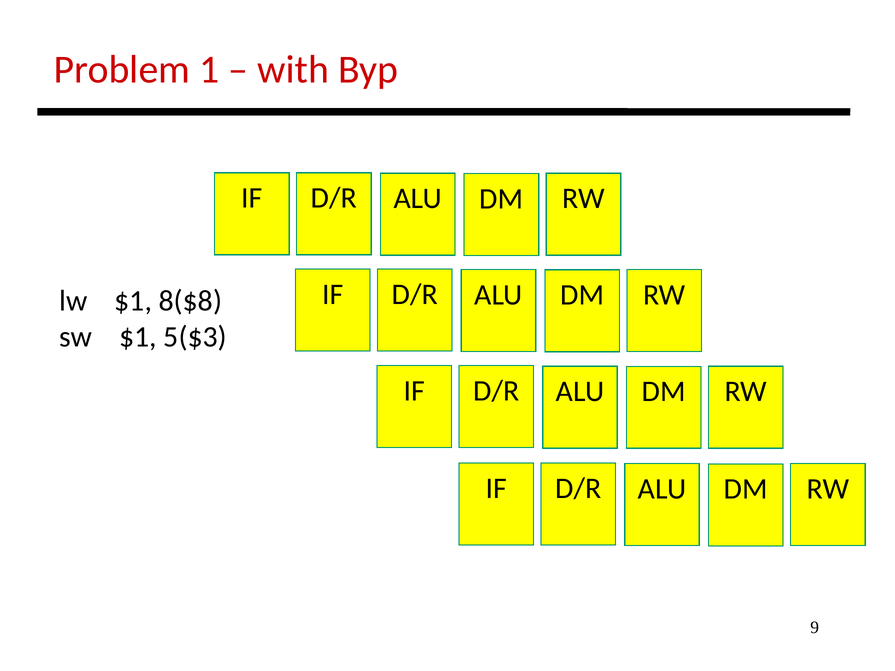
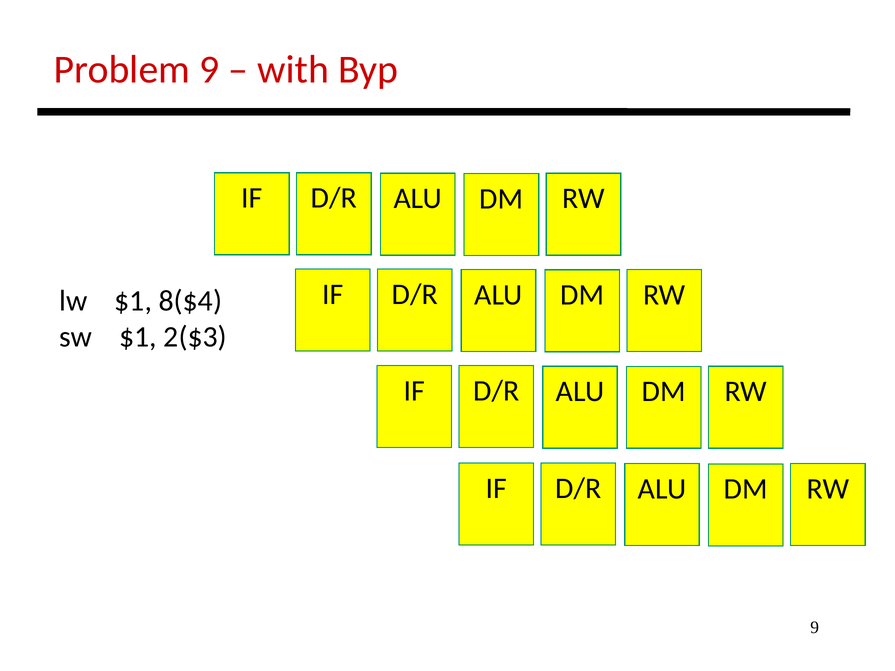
Problem 1: 1 -> 9 (209, 70)
8($8: 8($8 -> 8($4 (190, 301)
5($3: 5($3 -> 2($3 (195, 337)
